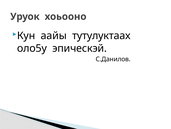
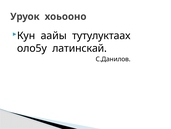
эпическэй: эпическэй -> латинскай (80, 48)
